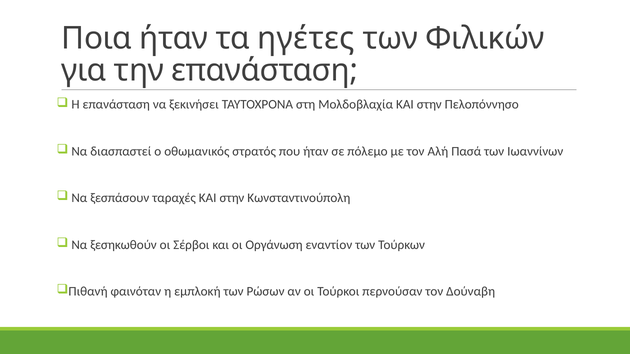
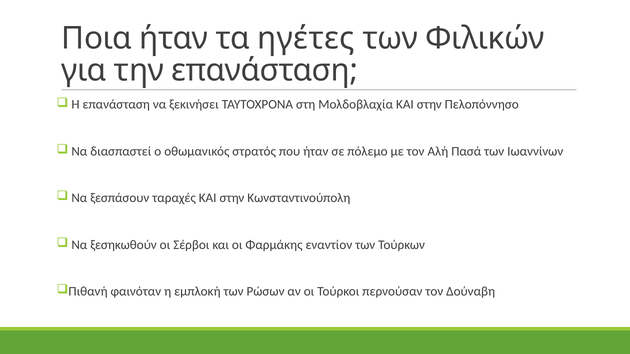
Οργάνωση: Οργάνωση -> Φαρμάκης (274, 245)
